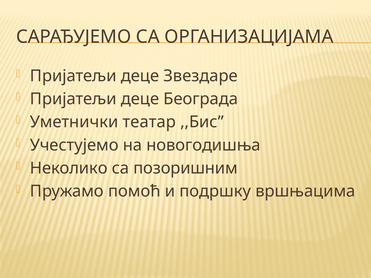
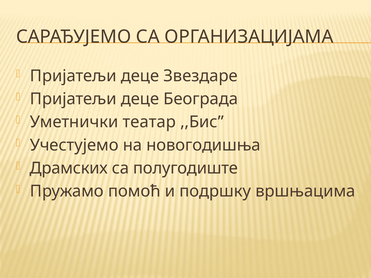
Неколико: Неколико -> Драмских (69, 168)
позоришним: позоришним -> полугодиште (186, 168)
